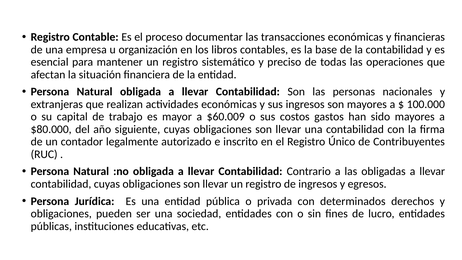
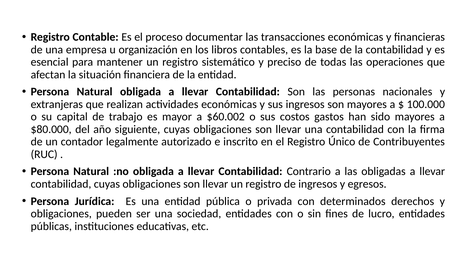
$60.009: $60.009 -> $60.002 (226, 117)
